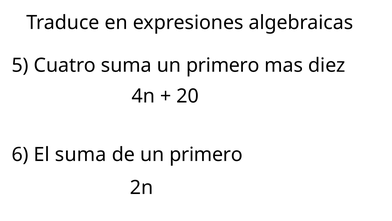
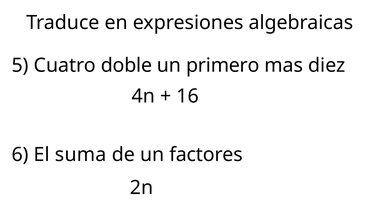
Cuatro suma: suma -> doble (126, 65)
20: 20 -> 16 (188, 96)
de un primero: primero -> factores (206, 154)
